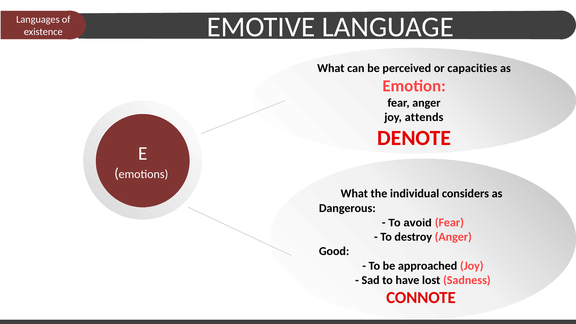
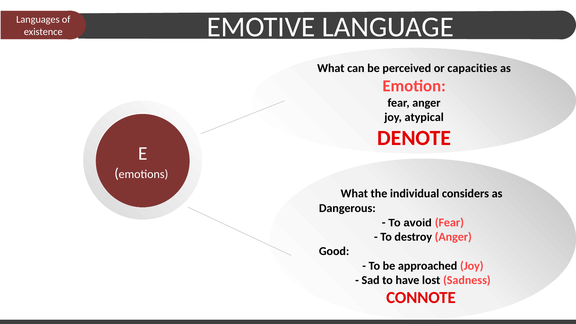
attends: attends -> atypical (424, 117)
